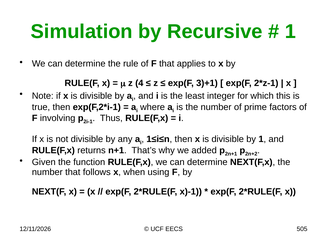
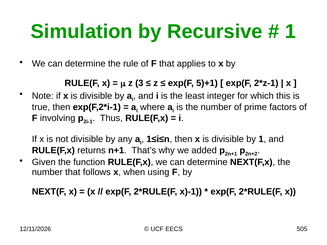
4: 4 -> 3 (139, 83)
3)+1: 3)+1 -> 5)+1 (207, 83)
